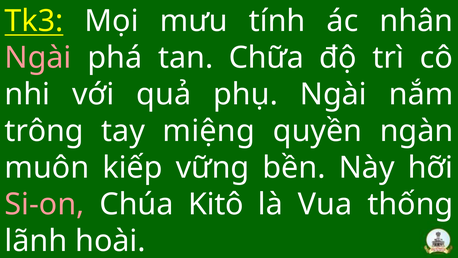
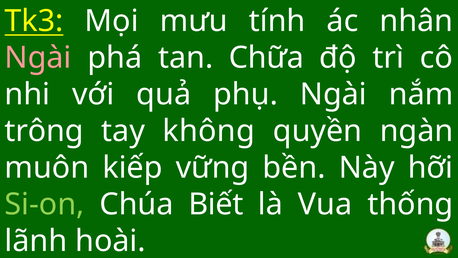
miệng: miệng -> không (209, 131)
Si-on colour: pink -> light green (45, 204)
Kitô: Kitô -> Biết (216, 204)
